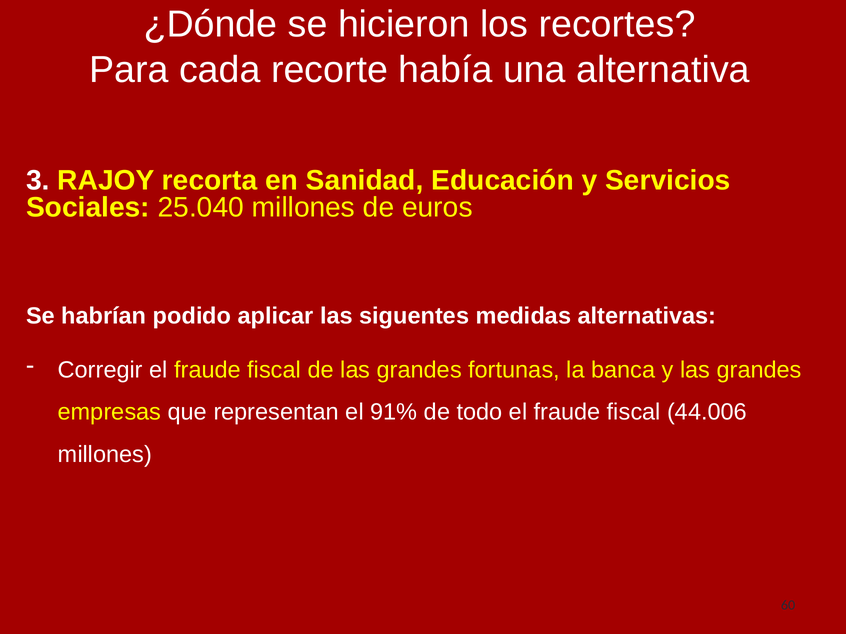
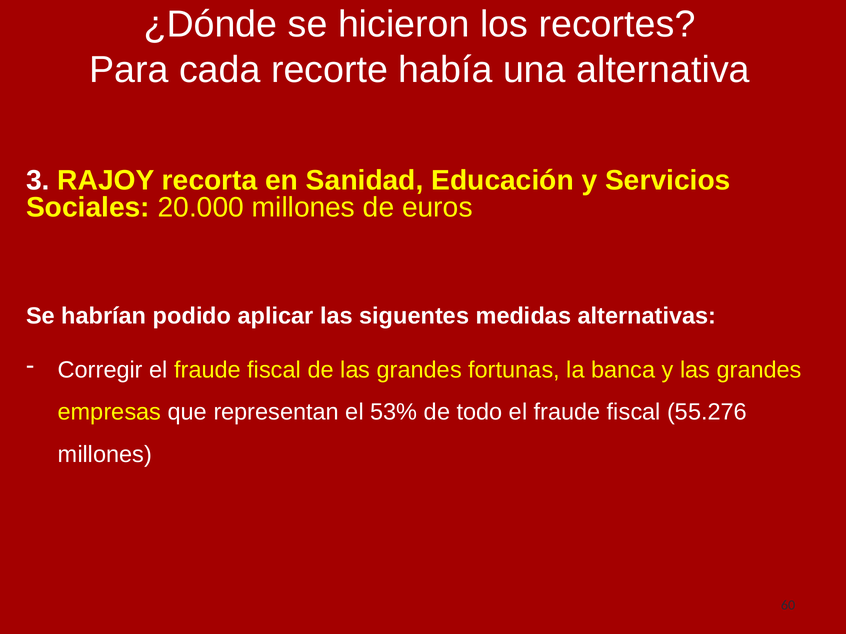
25.040: 25.040 -> 20.000 (201, 208)
91%: 91% -> 53% (394, 413)
44.006: 44.006 -> 55.276 (707, 413)
